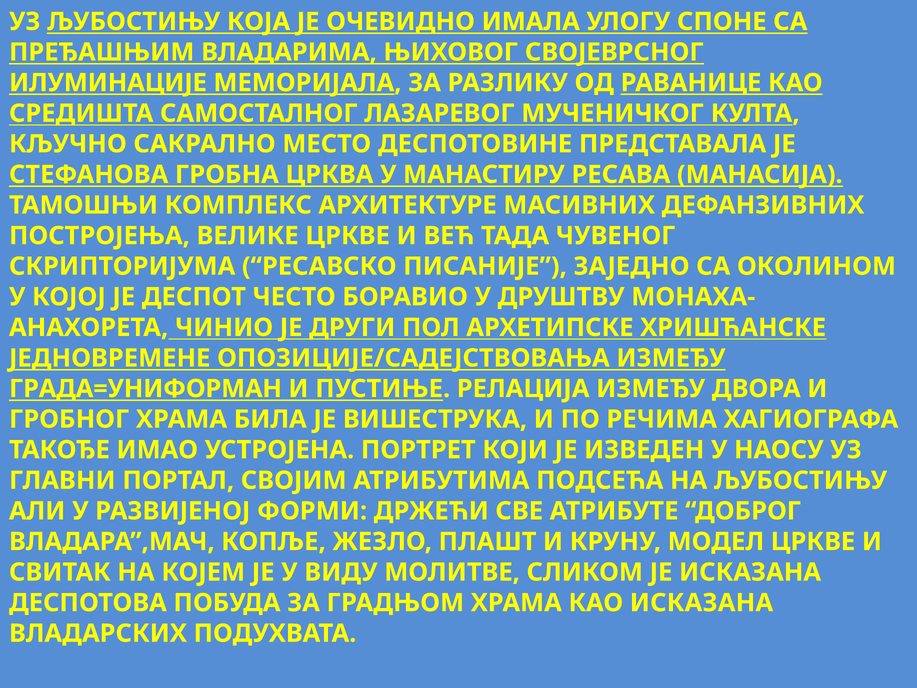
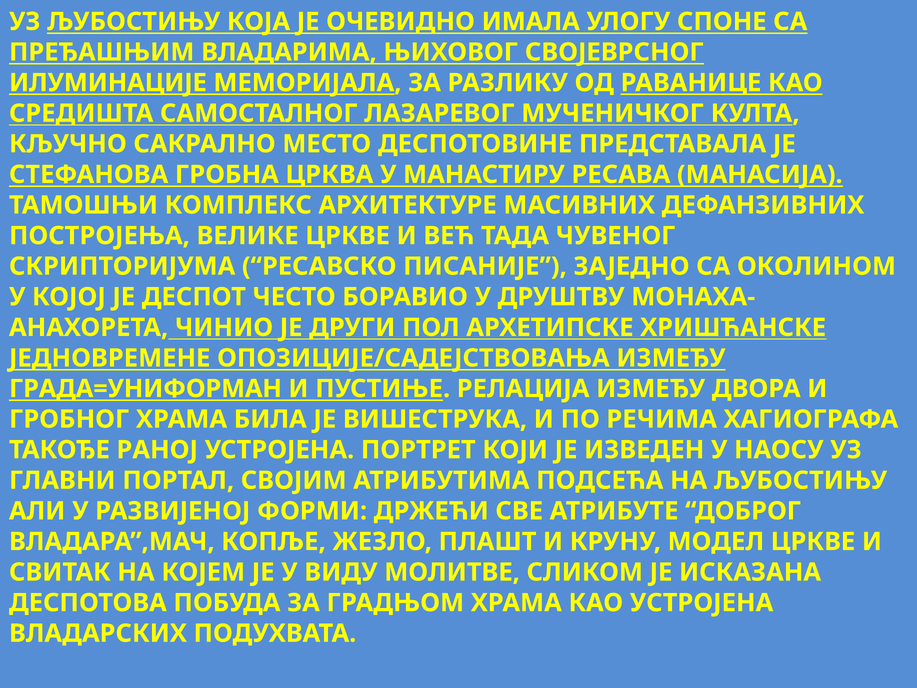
ИМАО: ИМАО -> РАНОЈ (157, 450)
КАО ИСКАЗАНА: ИСКАЗАНА -> УСТРОЈЕНА (702, 603)
